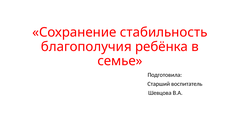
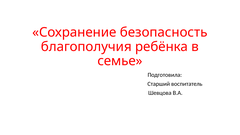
стабильность: стабильность -> безопасность (164, 32)
